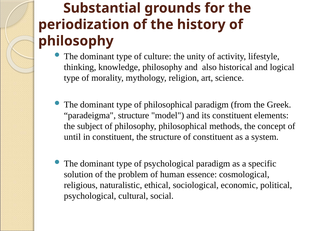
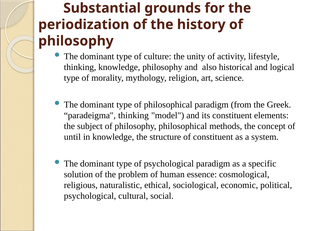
paradeigma structure: structure -> thinking (133, 116)
in constituent: constituent -> knowledge (113, 137)
